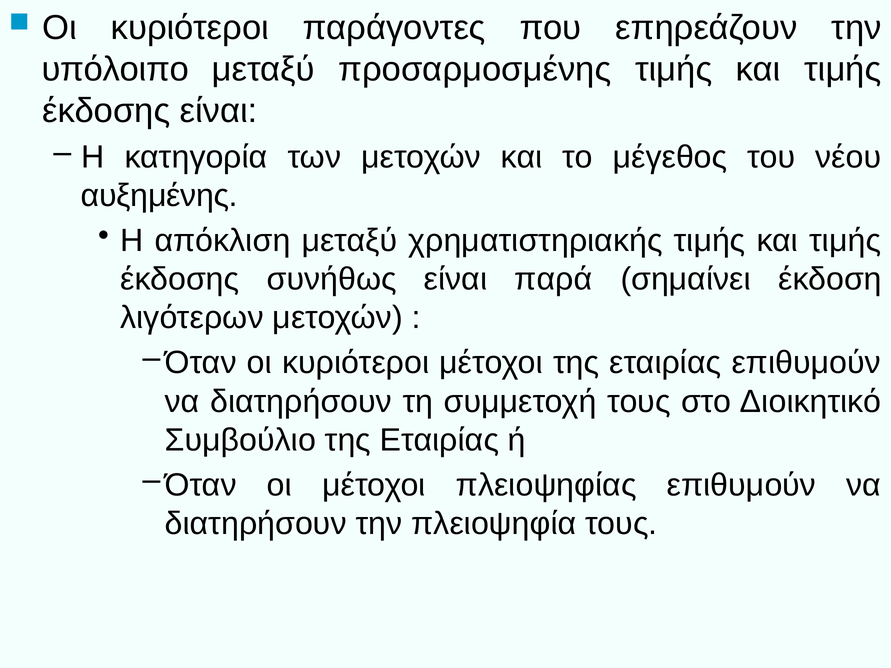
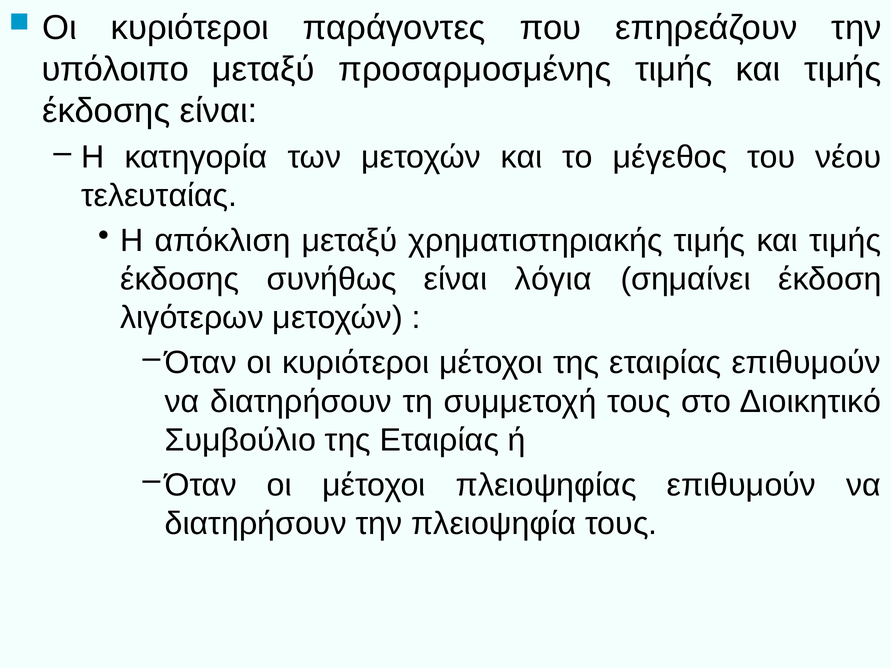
αυξημένης: αυξημένης -> τελευταίας (159, 196)
παρά: παρά -> λόγια (553, 279)
